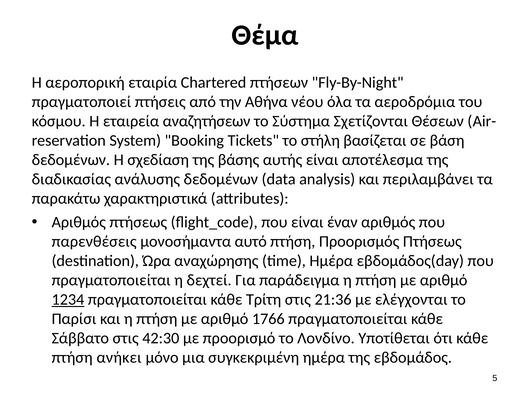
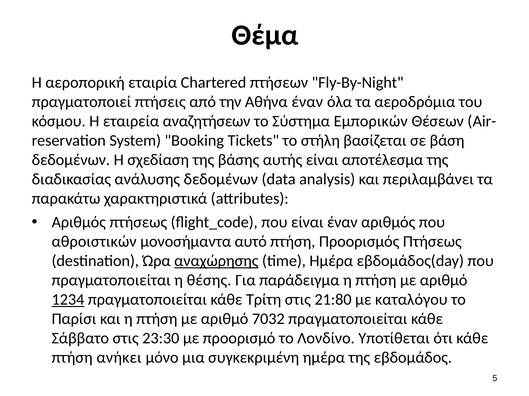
Αθήνα νέου: νέου -> έναν (307, 102)
Σχετίζονται: Σχετίζονται -> Εμπορικών (371, 121)
παρενθέσεις: παρενθέσεις -> αθροιστικών (94, 242)
αναχώρησης underline: none -> present (216, 261)
δεχτεί: δεχτεί -> θέσης (209, 281)
21:36: 21:36 -> 21:80 (333, 300)
ελέγχονται: ελέγχονται -> καταλόγου (411, 300)
1766: 1766 -> 7032 (268, 320)
42:30: 42:30 -> 23:30 (161, 339)
